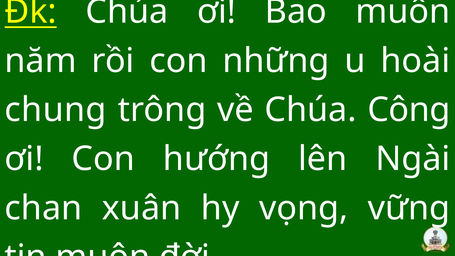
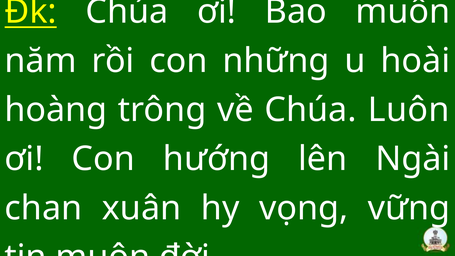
chung: chung -> hoàng (56, 110)
Công: Công -> Luôn (409, 110)
